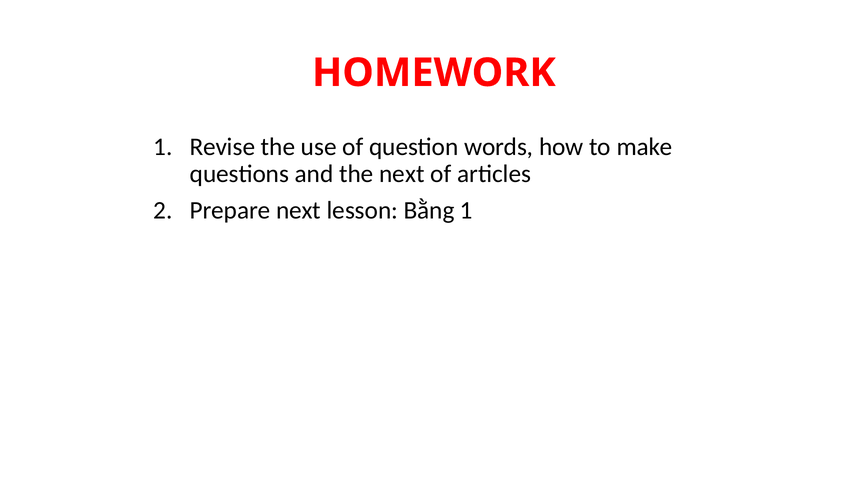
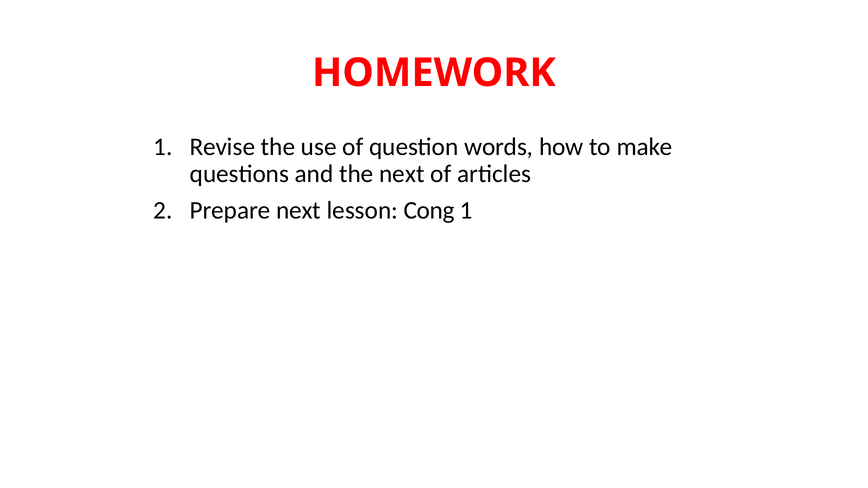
Bằng: Bằng -> Cong (429, 210)
